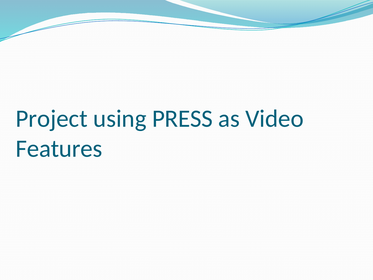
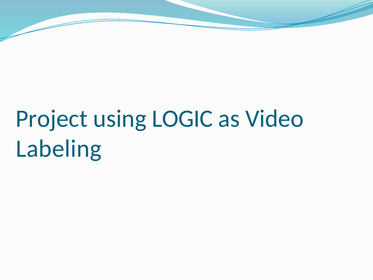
PRESS: PRESS -> LOGIC (182, 119)
Features: Features -> Labeling (59, 148)
